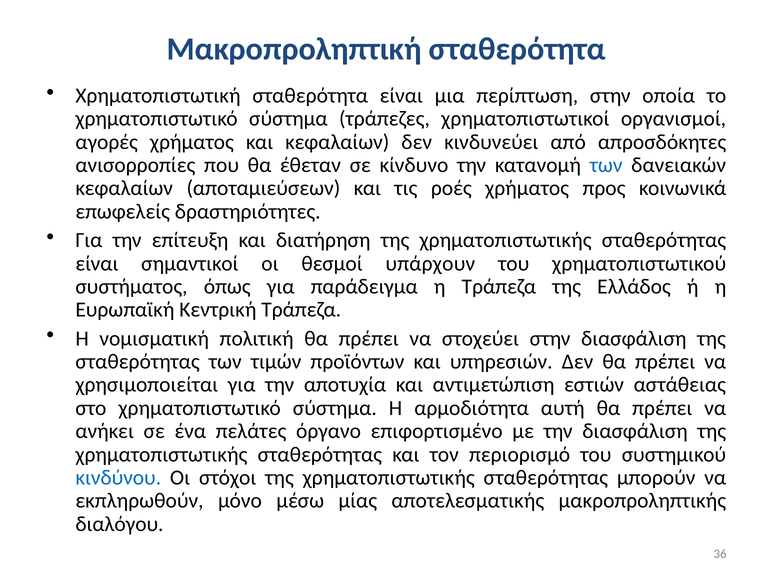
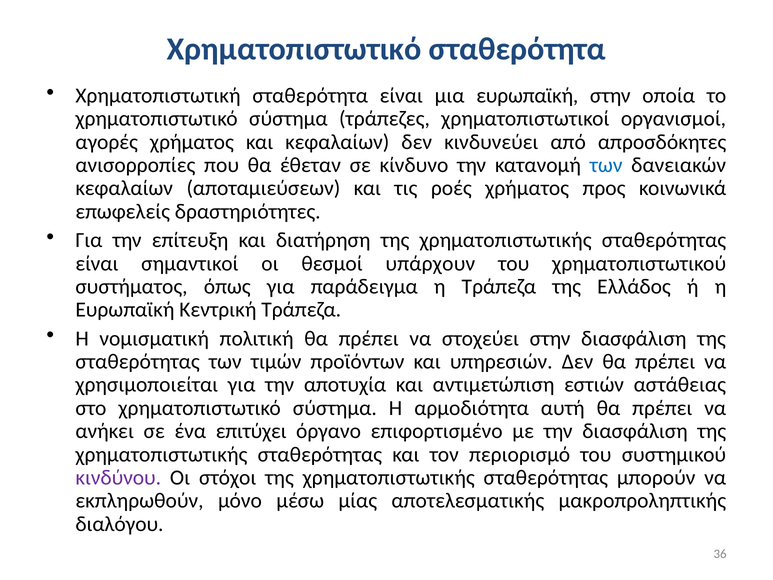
Μακροπροληπτική: Μακροπροληπτική -> Χρηματοπιστωτικό (294, 49)
μια περίπτωση: περίπτωση -> ευρωπαϊκή (527, 96)
πελάτες: πελάτες -> επιτύχει (251, 431)
κινδύνου colour: blue -> purple (118, 477)
